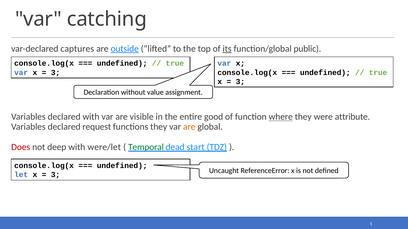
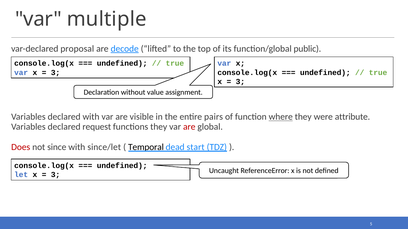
catching: catching -> multiple (107, 19)
captures: captures -> proposal (77, 49)
outside: outside -> decode (125, 49)
its underline: present -> none (227, 49)
good: good -> pairs (214, 117)
are colour: orange -> red (189, 127)
deep: deep -> since (57, 148)
were/let: were/let -> since/let (104, 148)
Temporal colour: green -> black (146, 148)
